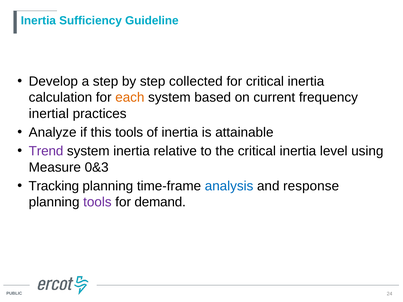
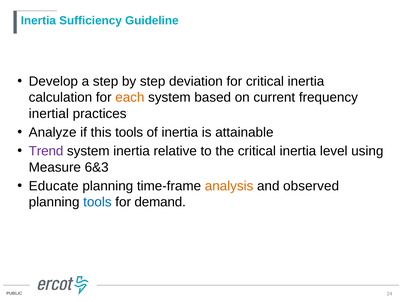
collected: collected -> deviation (196, 82)
0&3: 0&3 -> 6&3 (97, 167)
Tracking: Tracking -> Educate (54, 186)
analysis colour: blue -> orange (229, 186)
response: response -> observed (311, 186)
tools colour: purple -> blue (97, 202)
